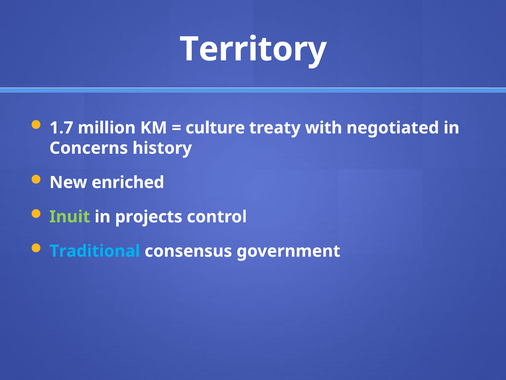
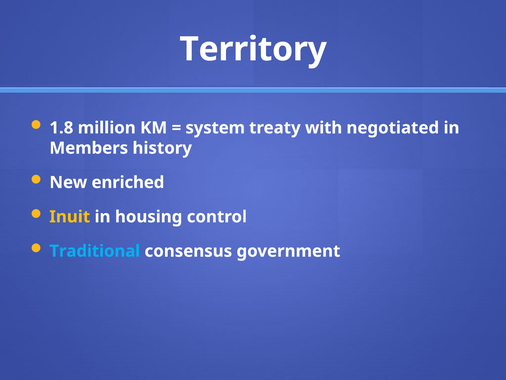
1.7: 1.7 -> 1.8 (61, 128)
culture: culture -> system (215, 128)
Concerns: Concerns -> Members (89, 148)
Inuit colour: light green -> yellow (70, 217)
projects: projects -> housing (149, 217)
